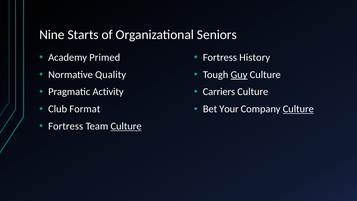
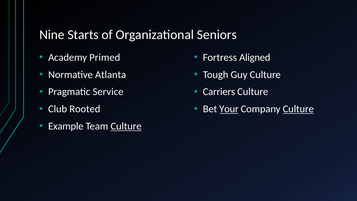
History: History -> Aligned (255, 57)
Quality: Quality -> Atlanta (111, 75)
Guy underline: present -> none (239, 75)
Activity: Activity -> Service (108, 92)
Format: Format -> Rooted (85, 109)
Your underline: none -> present (229, 109)
Fortress: Fortress -> Example (66, 126)
